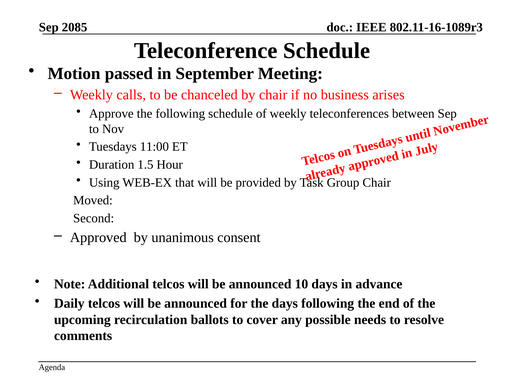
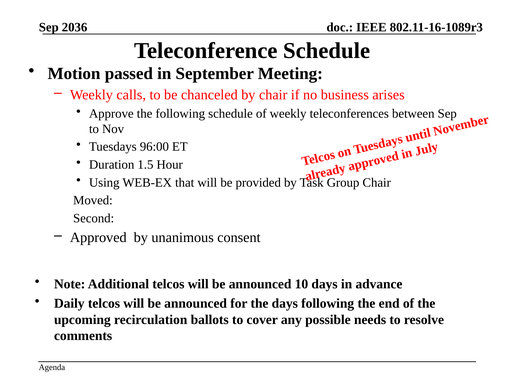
2085: 2085 -> 2036 (75, 27)
11:00: 11:00 -> 96:00 (154, 147)
